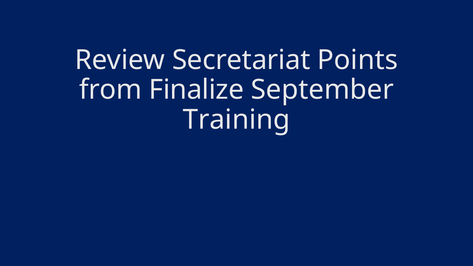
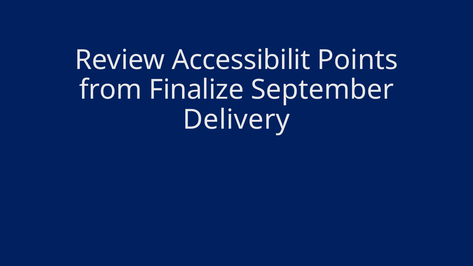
Secretariat: Secretariat -> Accessibilit (241, 60)
Training: Training -> Delivery (236, 120)
